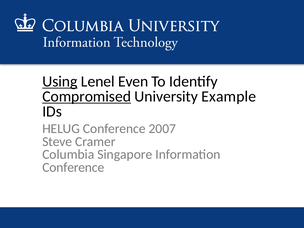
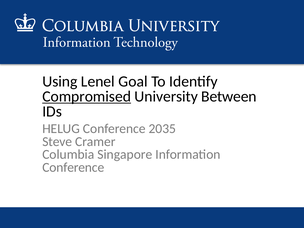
Using underline: present -> none (60, 81)
Even: Even -> Goal (133, 81)
Example: Example -> Between (229, 96)
2007: 2007 -> 2035 (162, 129)
